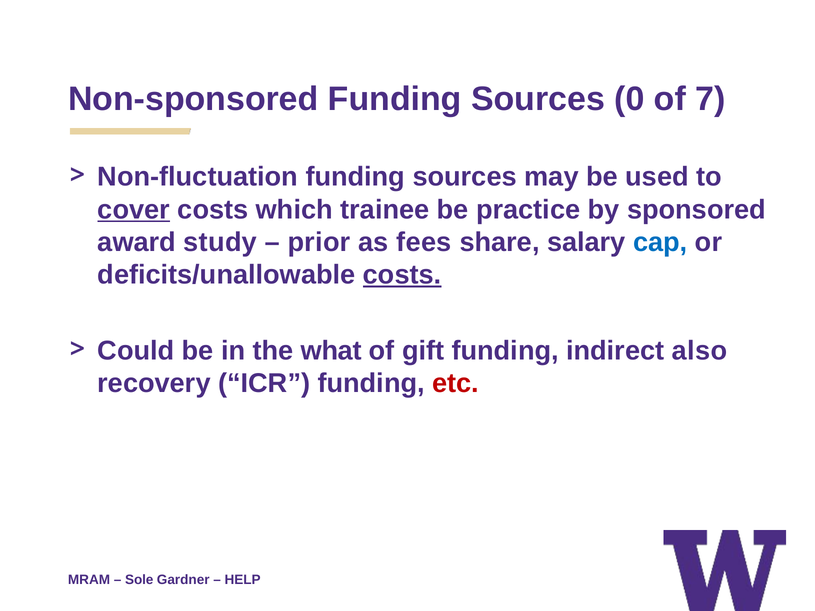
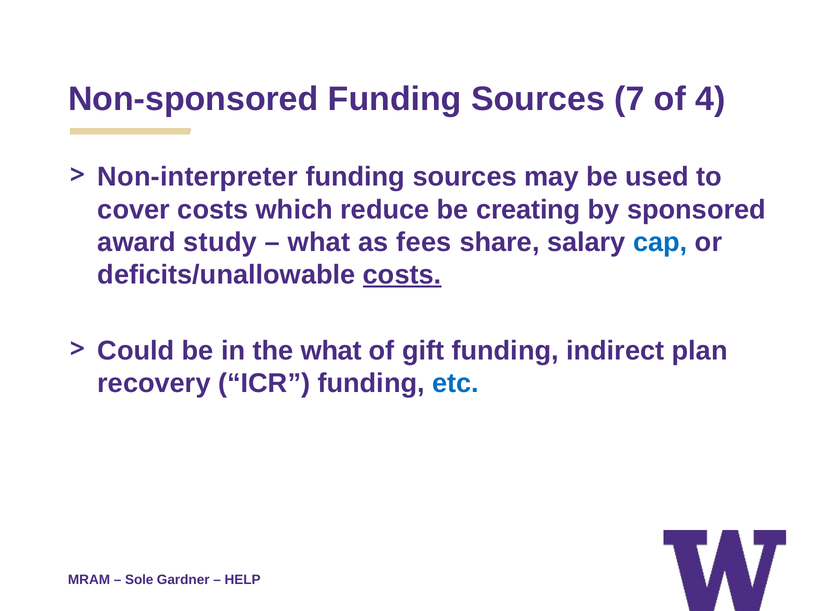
0: 0 -> 7 (629, 99)
7: 7 -> 4 (710, 99)
Non-fluctuation: Non-fluctuation -> Non-interpreter (198, 177)
cover underline: present -> none (134, 210)
trainee: trainee -> reduce (385, 210)
practice: practice -> creating (528, 210)
prior: prior -> what (319, 242)
also: also -> plan (700, 351)
etc colour: red -> blue (456, 384)
